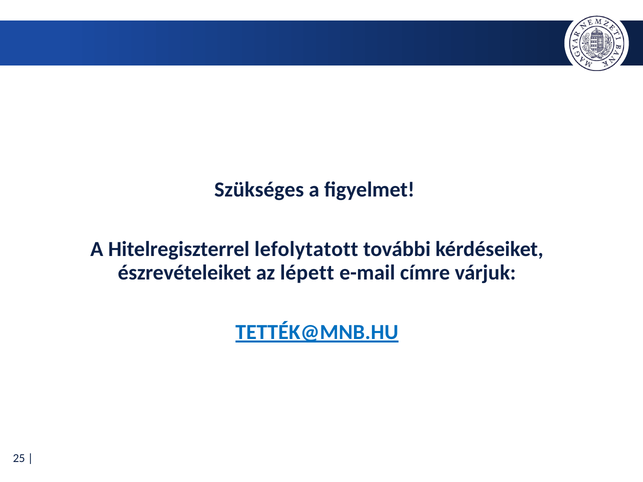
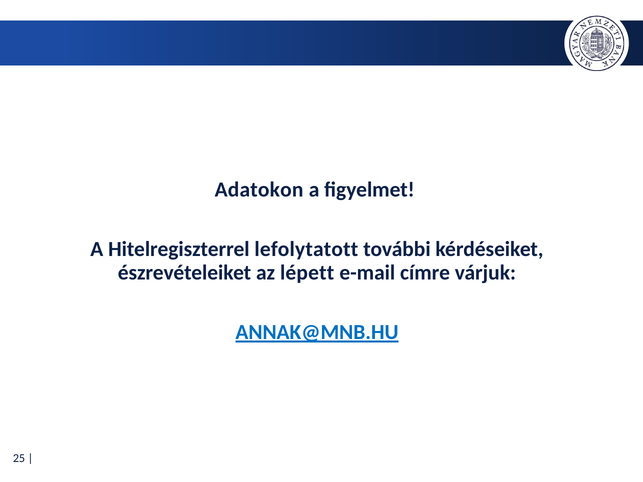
Szükséges: Szükséges -> Adatokon (259, 190)
TETTÉK@MNB.HU: TETTÉK@MNB.HU -> ANNAK@MNB.HU (317, 332)
